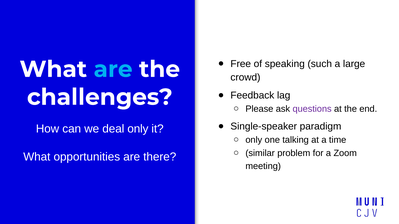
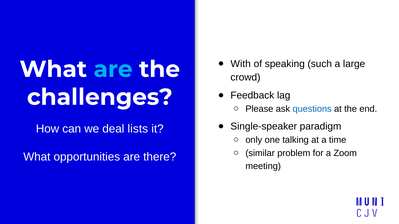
Free: Free -> With (241, 64)
questions colour: purple -> blue (312, 109)
deal only: only -> lists (138, 129)
